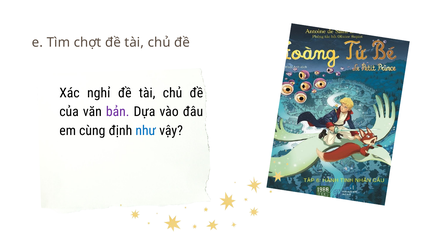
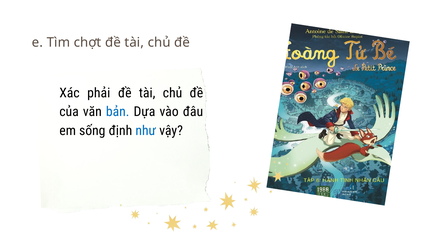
nghỉ: nghỉ -> phải (99, 93)
bản colour: purple -> blue (118, 112)
cùng: cùng -> sống (92, 131)
